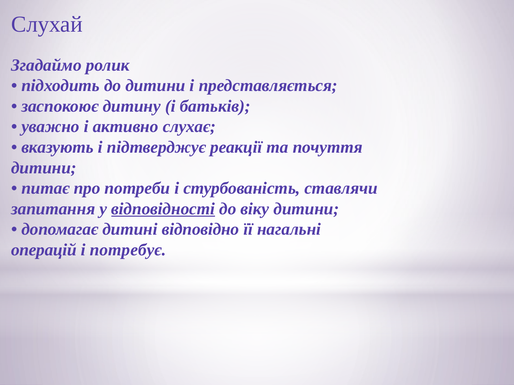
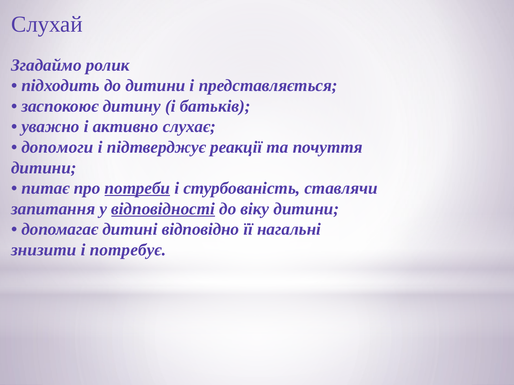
вказують: вказують -> допомоги (57, 147)
потреби underline: none -> present (137, 188)
операцій: операцій -> знизити (44, 250)
